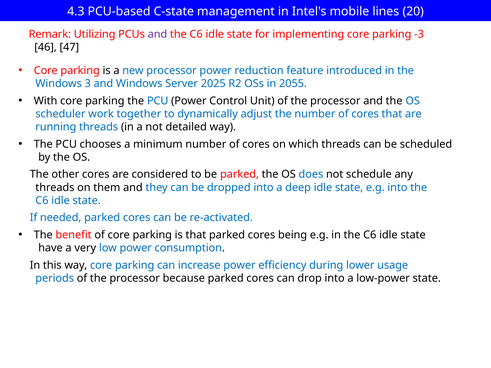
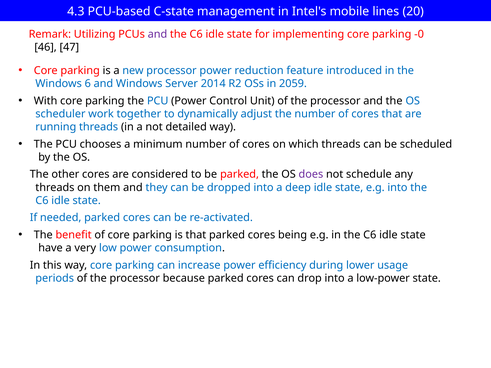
-3: -3 -> -0 (419, 34)
3: 3 -> 6 (88, 84)
2025: 2025 -> 2014 (213, 84)
2055: 2055 -> 2059 (293, 84)
does colour: blue -> purple (311, 174)
